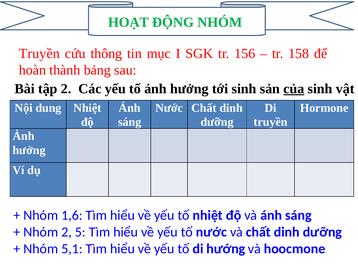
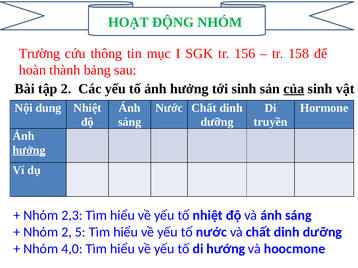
Truyền: Truyền -> Trường (40, 54)
hưởng underline: none -> present (29, 150)
1,6: 1,6 -> 2,3 (72, 216)
5,1: 5,1 -> 4,0 (72, 249)
